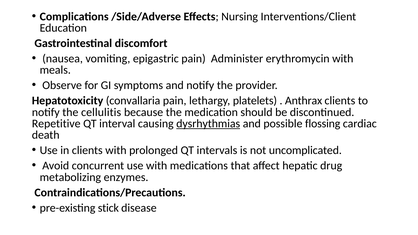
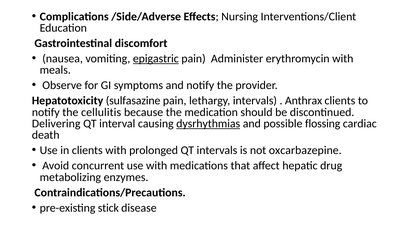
epigastric underline: none -> present (156, 59)
convallaria: convallaria -> sulfasazine (133, 101)
lethargy platelets: platelets -> intervals (255, 101)
Repetitive: Repetitive -> Delivering (56, 124)
uncomplicated: uncomplicated -> oxcarbazepine (305, 150)
